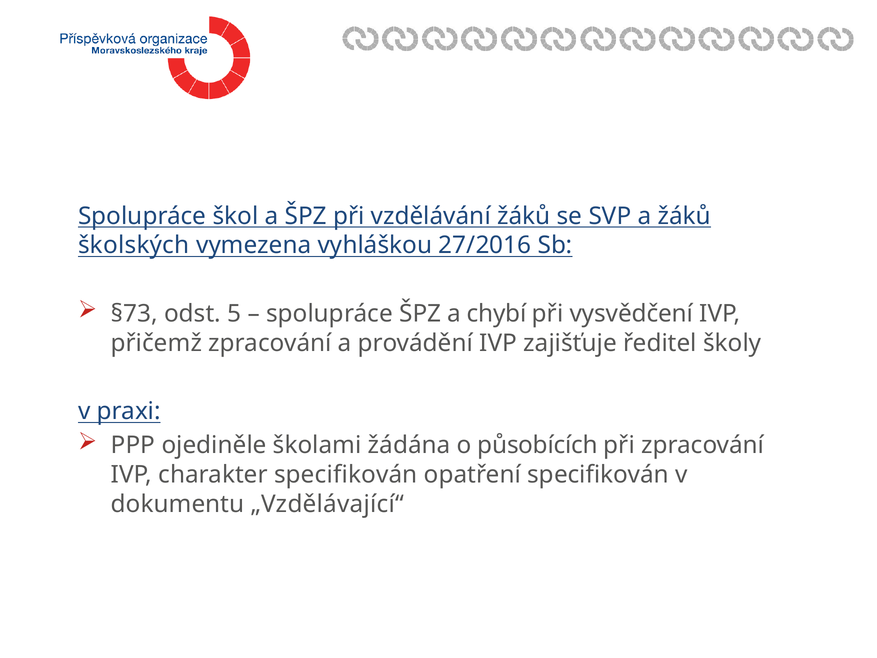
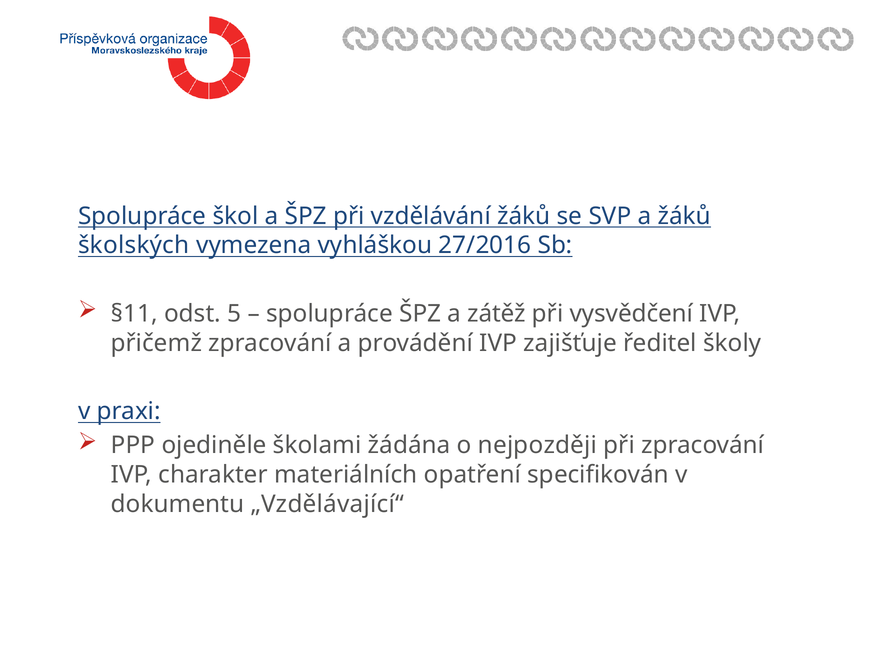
§73: §73 -> §11 (134, 314)
chybí: chybí -> zátěž (497, 314)
působících: působících -> nejpozději (537, 445)
charakter specifikován: specifikován -> materiálních (346, 475)
